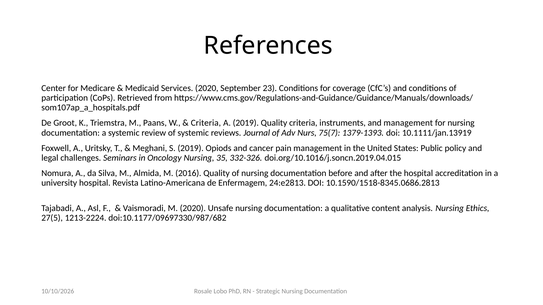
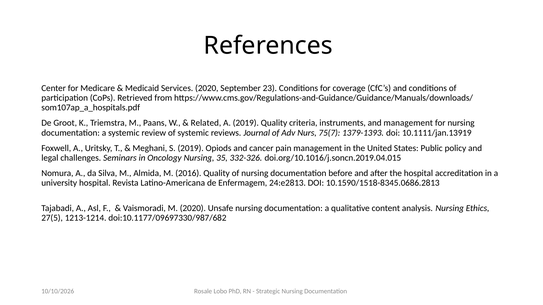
Criteria: Criteria -> Related (206, 123)
1213-2224: 1213-2224 -> 1213-1214 (86, 218)
